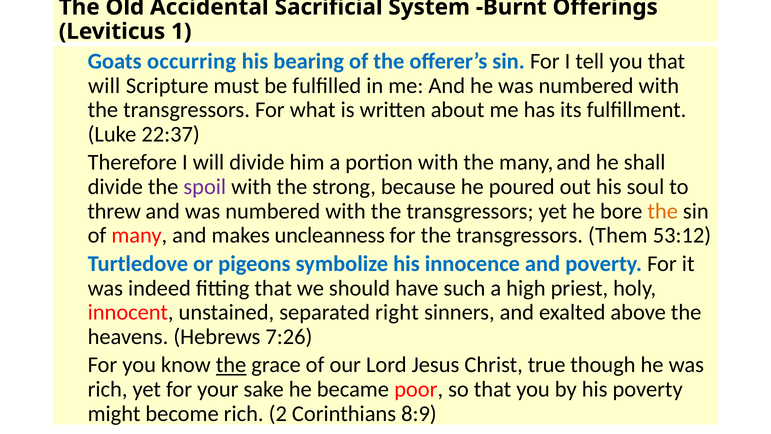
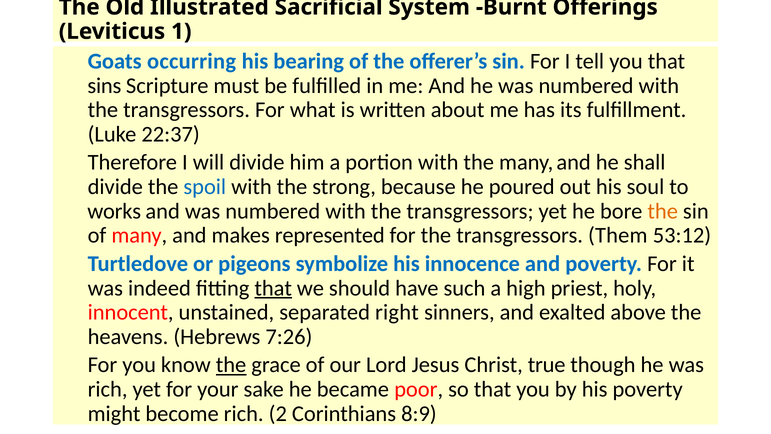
Accidental: Accidental -> Illustrated (209, 7)
will: will -> sins (104, 86)
spoil colour: purple -> blue (205, 187)
threw: threw -> works (114, 211)
uncleanness: uncleanness -> represented (330, 235)
that underline: none -> present (273, 288)
